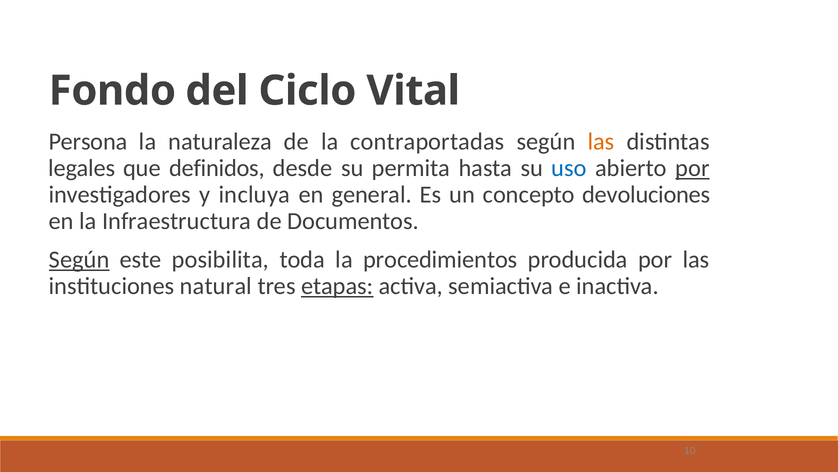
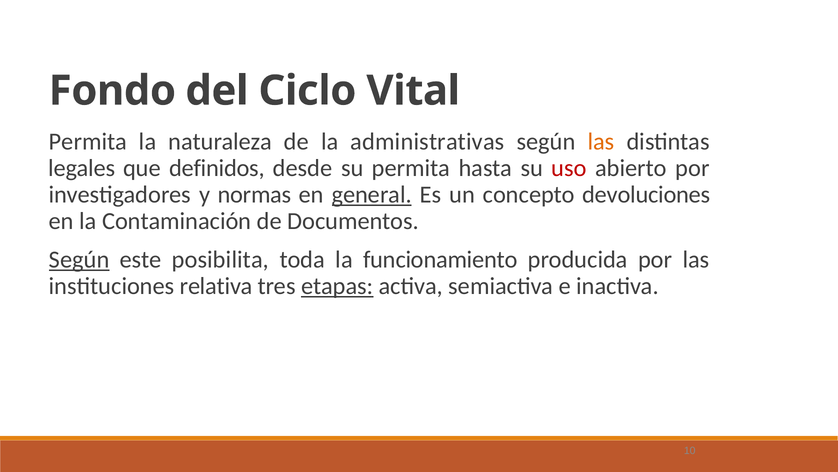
Persona: Persona -> Permita (88, 142)
contraportadas: contraportadas -> administrativas (427, 142)
uso colour: blue -> red (569, 168)
por underline: present -> none (692, 168)
incluya: incluya -> normas (255, 194)
general underline: none -> present (372, 194)
Infraestructura: Infraestructura -> Contaminación (177, 221)
procedimientos: procedimientos -> funcionamiento (440, 260)
natural: natural -> relativa (216, 286)
